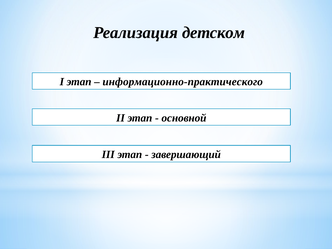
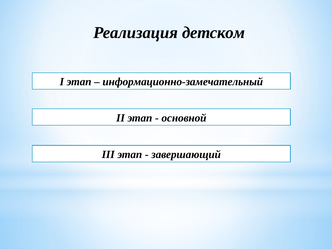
информационно-практического: информационно-практического -> информационно-замечательный (183, 82)
